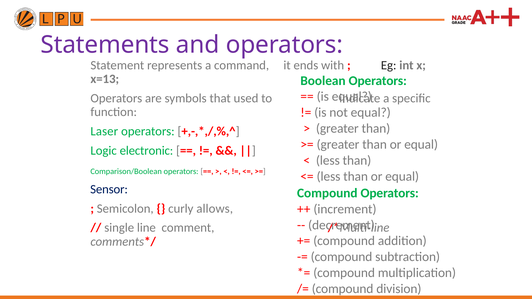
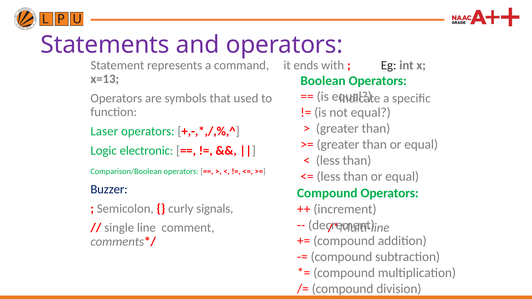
Sensor: Sensor -> Buzzer (109, 189)
allows: allows -> signals (215, 209)
